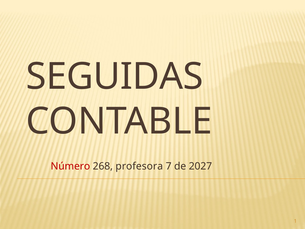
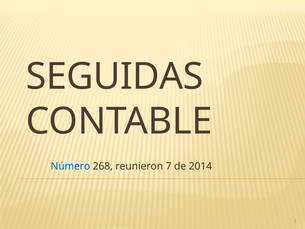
Número colour: red -> blue (70, 166)
profesora: profesora -> reunieron (139, 166)
2027: 2027 -> 2014 (200, 166)
